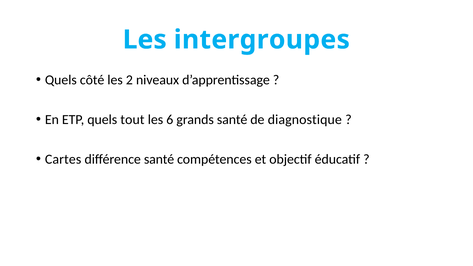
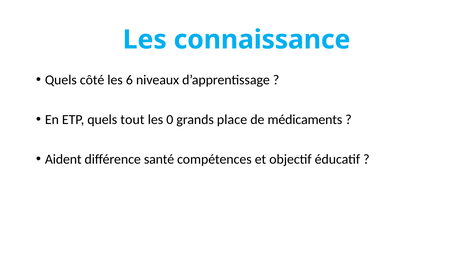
intergroupes: intergroupes -> connaissance (262, 40)
2: 2 -> 6 (129, 80)
6: 6 -> 0 (170, 120)
grands santé: santé -> place (232, 120)
diagnostique: diagnostique -> médicaments (305, 120)
Cartes: Cartes -> Aident (63, 159)
